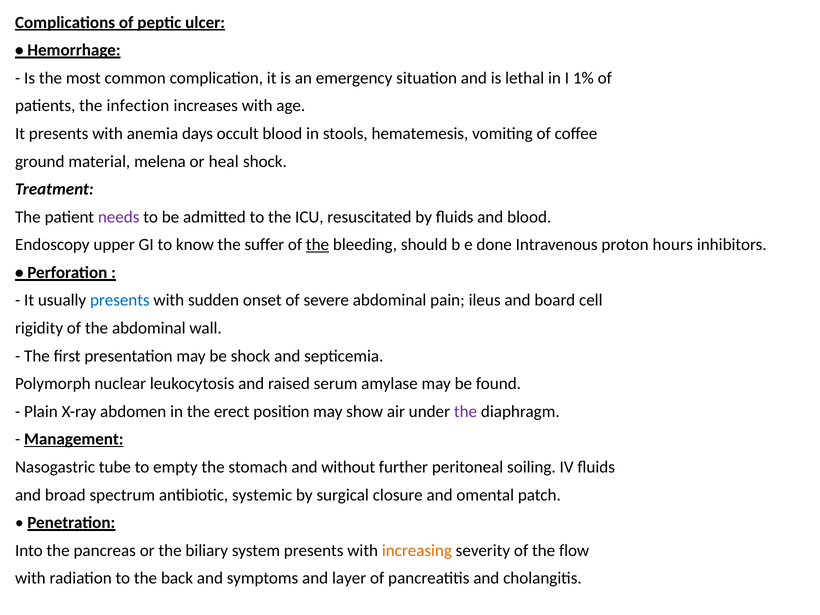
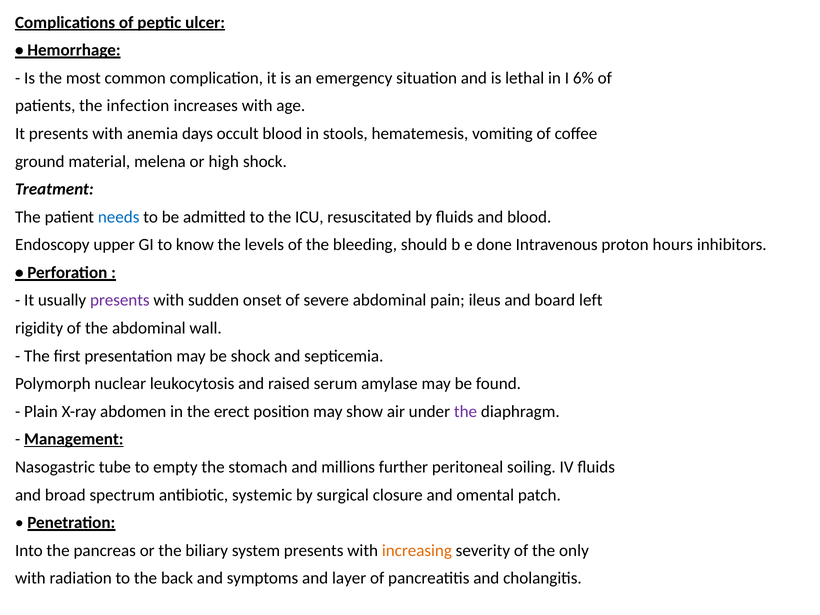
1%: 1% -> 6% (583, 78)
heal: heal -> high (224, 161)
needs colour: purple -> blue (119, 217)
suffer: suffer -> levels (264, 245)
the underline: present -> none (317, 245)
presents colour: blue -> purple (120, 300)
cell: cell -> left (591, 300)
without: without -> millions (348, 467)
flow: flow -> only (574, 551)
